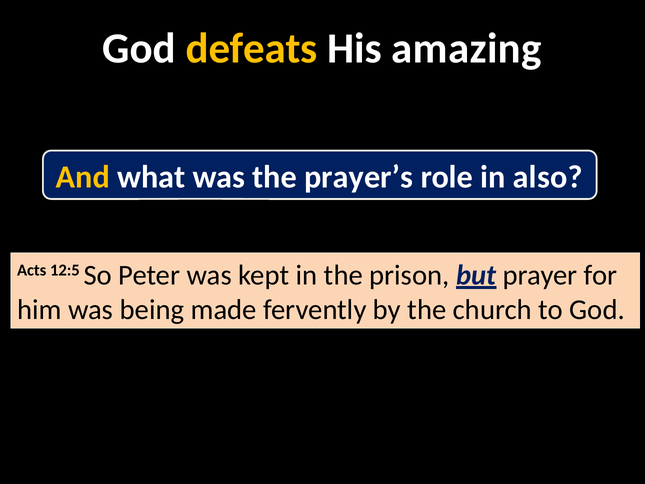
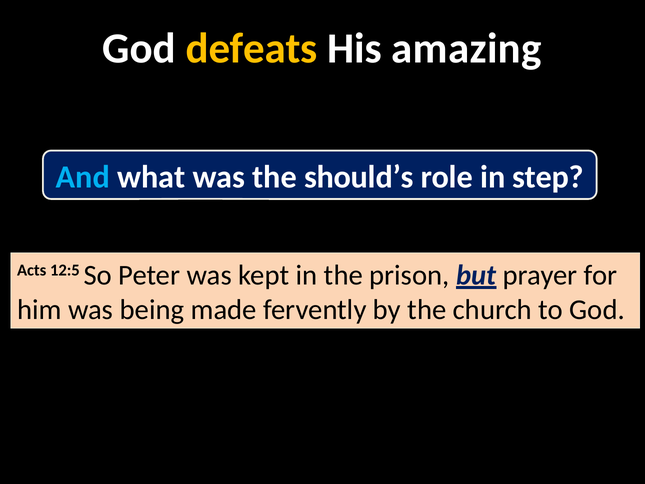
And colour: yellow -> light blue (83, 177)
prayer’s: prayer’s -> should’s (359, 177)
also: also -> step (548, 177)
